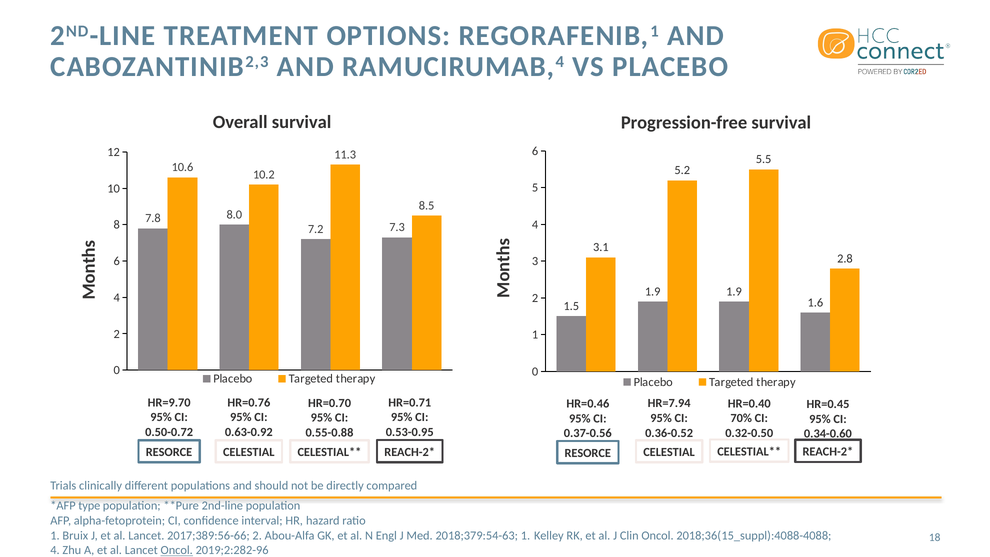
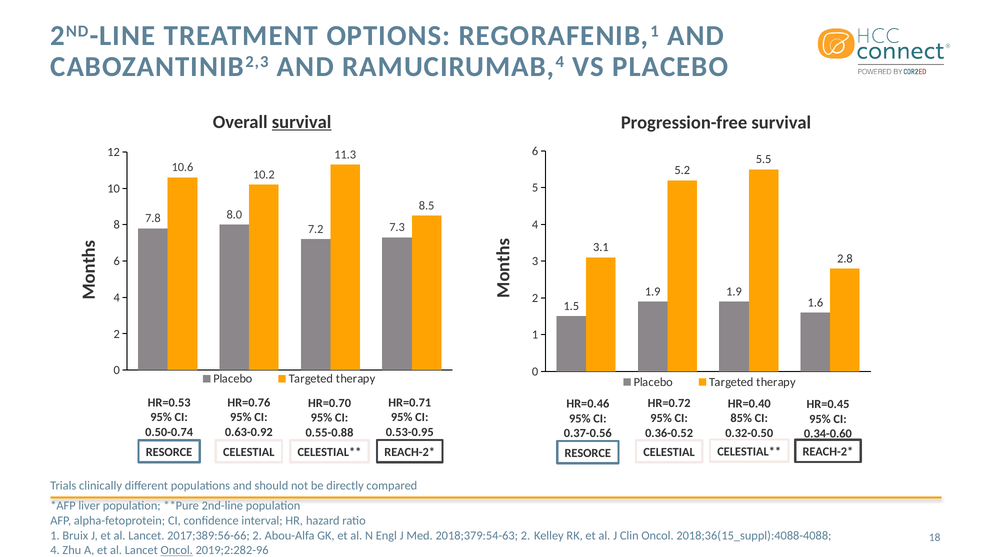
survival underline: none -> present (302, 122)
HR=9.70: HR=9.70 -> HR=0.53 (169, 402)
HR=7.94: HR=7.94 -> HR=0.72 (669, 403)
70%: 70% -> 85% (741, 418)
0.50-0.72: 0.50-0.72 -> 0.50-0.74 (169, 432)
type: type -> liver (89, 506)
2018;379:54-63 1: 1 -> 2 (526, 535)
